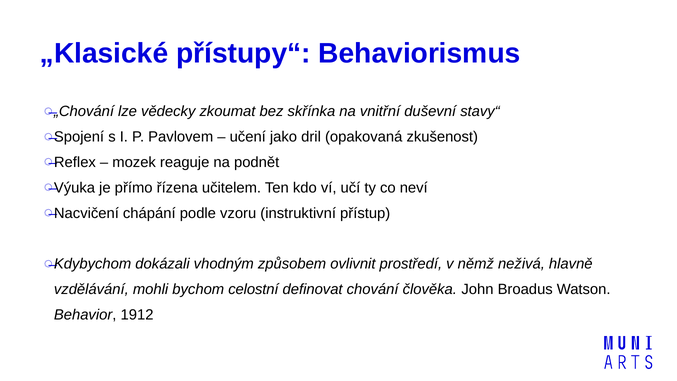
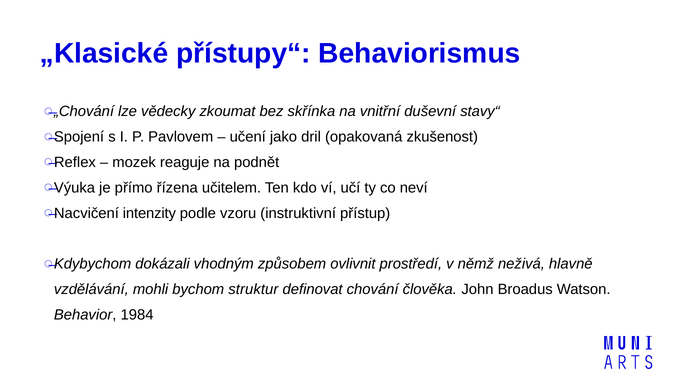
chápání: chápání -> intenzity (149, 213)
celostní: celostní -> struktur (253, 289)
1912: 1912 -> 1984 (137, 315)
